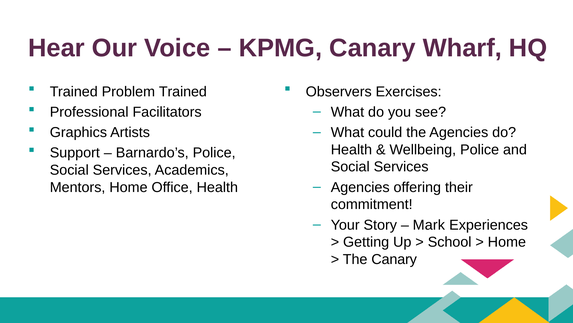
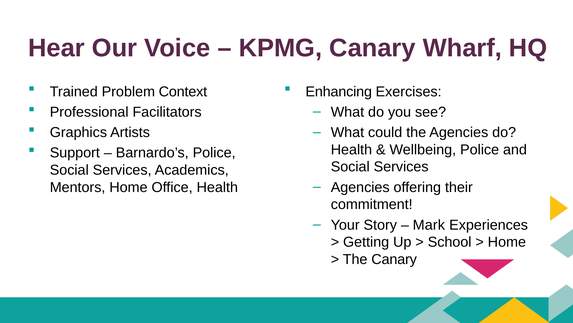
Problem Trained: Trained -> Context (183, 91)
Observers: Observers -> Enhancing (339, 91)
